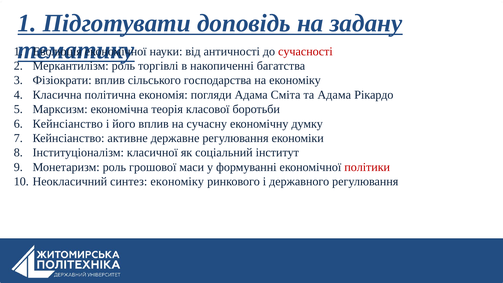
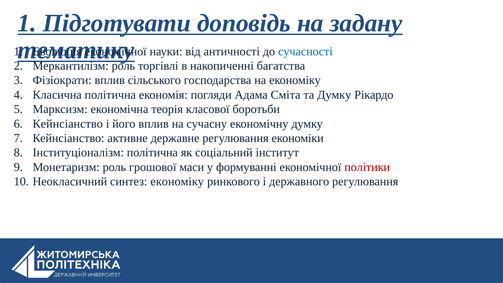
сучасності colour: red -> blue (305, 51)
та Адама: Адама -> Думку (334, 95)
Інституціоналізм класичної: класичної -> політична (152, 153)
